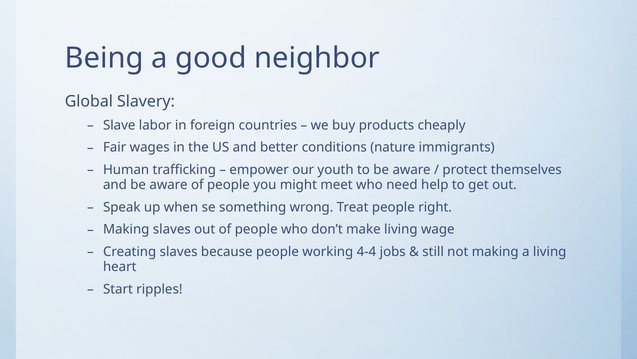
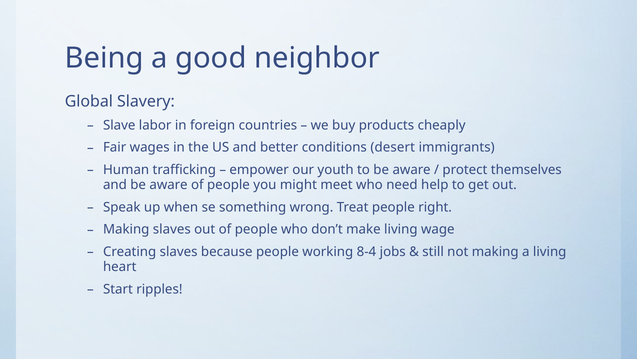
nature: nature -> desert (393, 147)
4-4: 4-4 -> 8-4 (366, 251)
